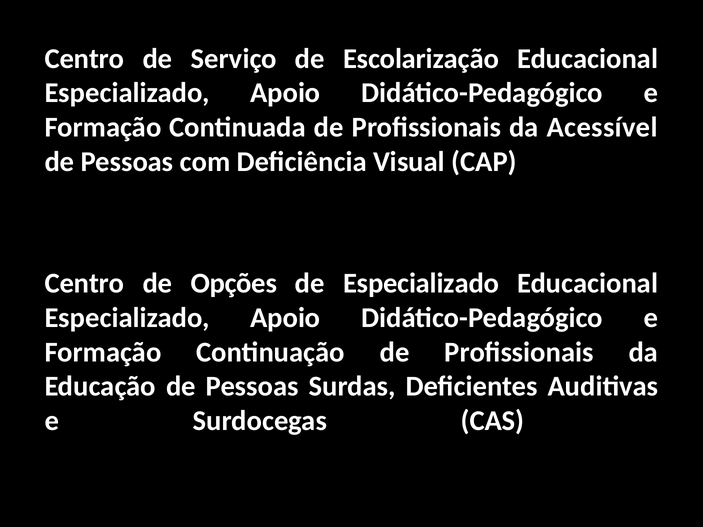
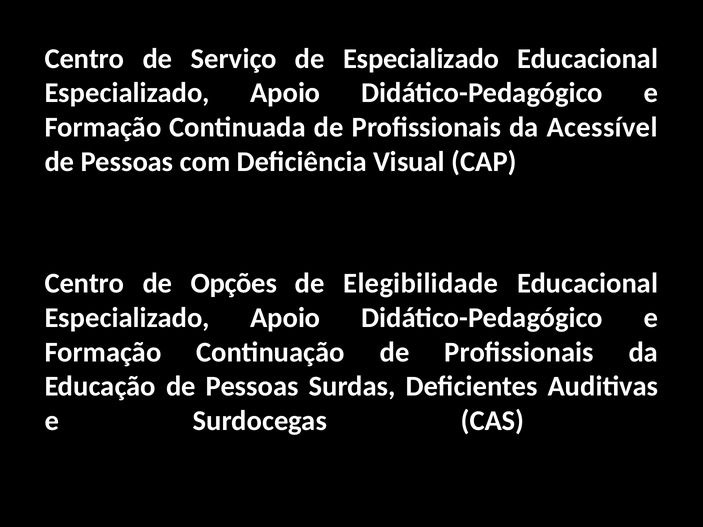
de Escolarização: Escolarização -> Especializado (421, 59)
de Especializado: Especializado -> Elegibilidade (421, 284)
